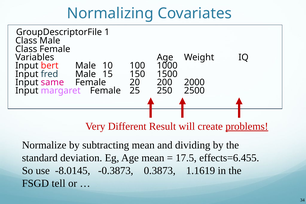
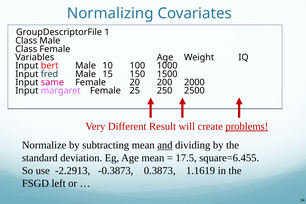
and underline: none -> present (165, 145)
effects=6.455: effects=6.455 -> square=6.455 (229, 158)
-8.0145: -8.0145 -> -2.2913 (73, 171)
tell: tell -> left (59, 183)
